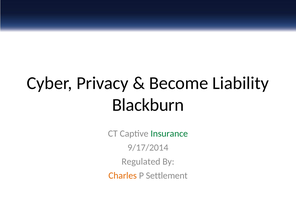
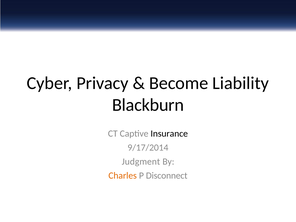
Insurance colour: green -> black (169, 134)
Regulated: Regulated -> Judgment (141, 162)
Settlement: Settlement -> Disconnect (167, 176)
